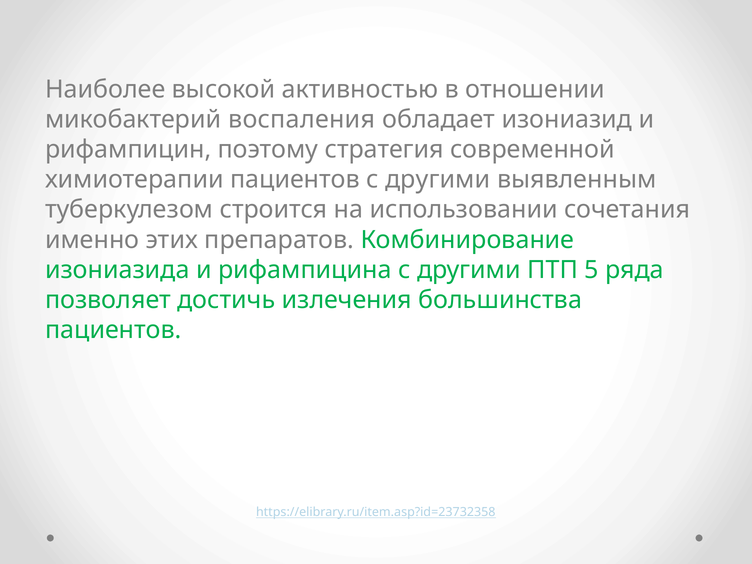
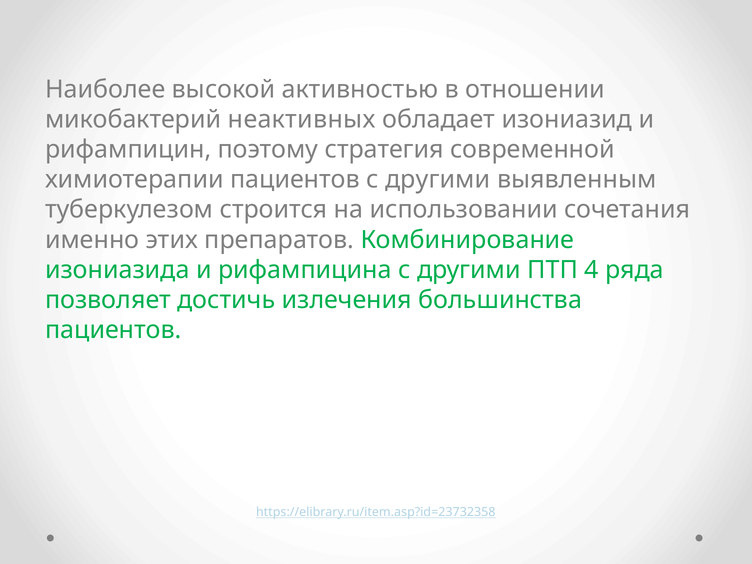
воспаления: воспаления -> неактивных (302, 119)
5: 5 -> 4 (592, 270)
